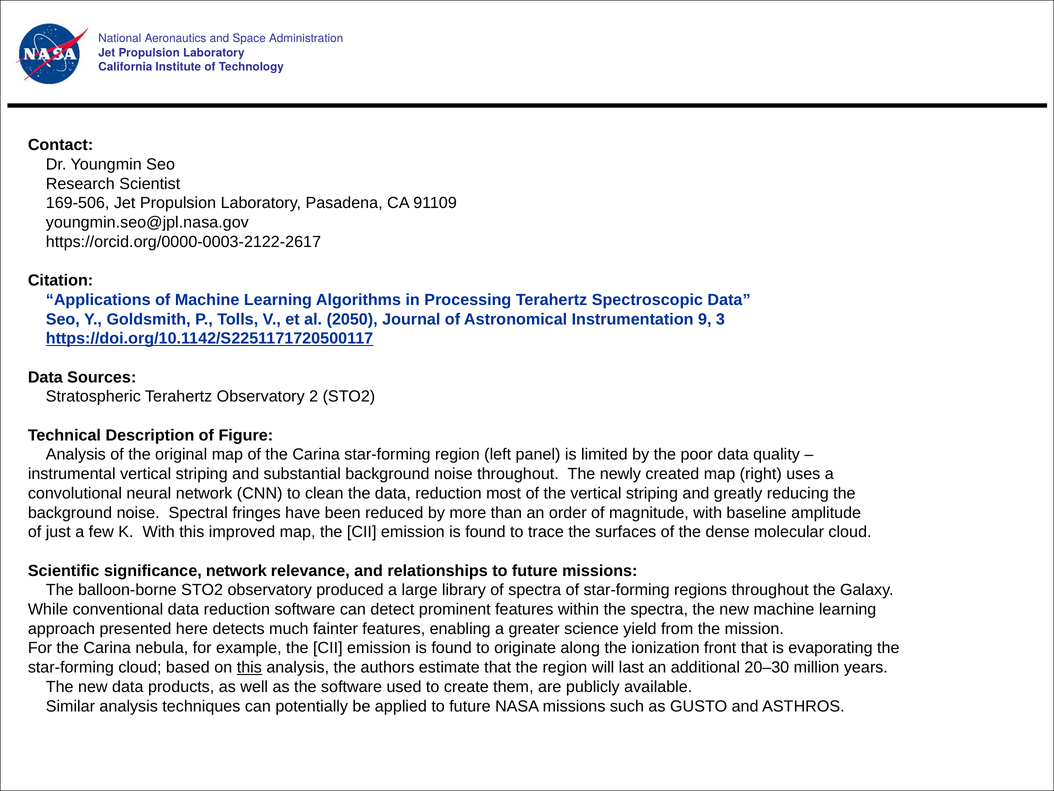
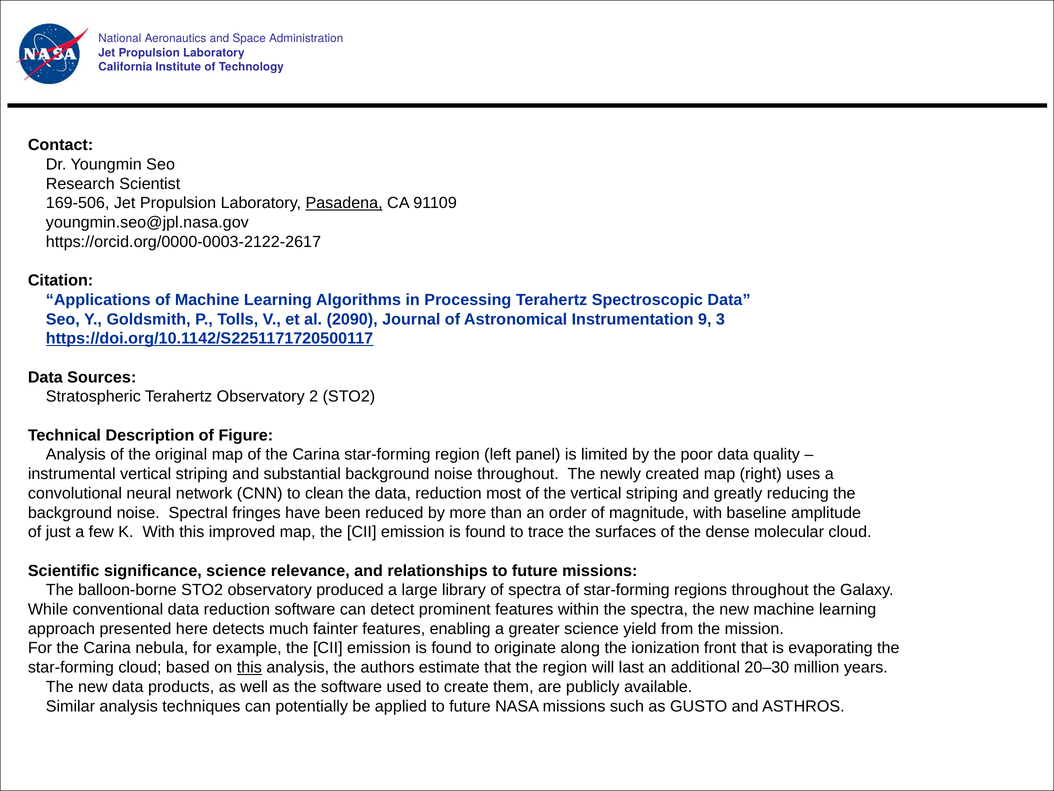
Pasadena underline: none -> present (344, 203)
2050: 2050 -> 2090 (352, 319)
significance network: network -> science (236, 570)
